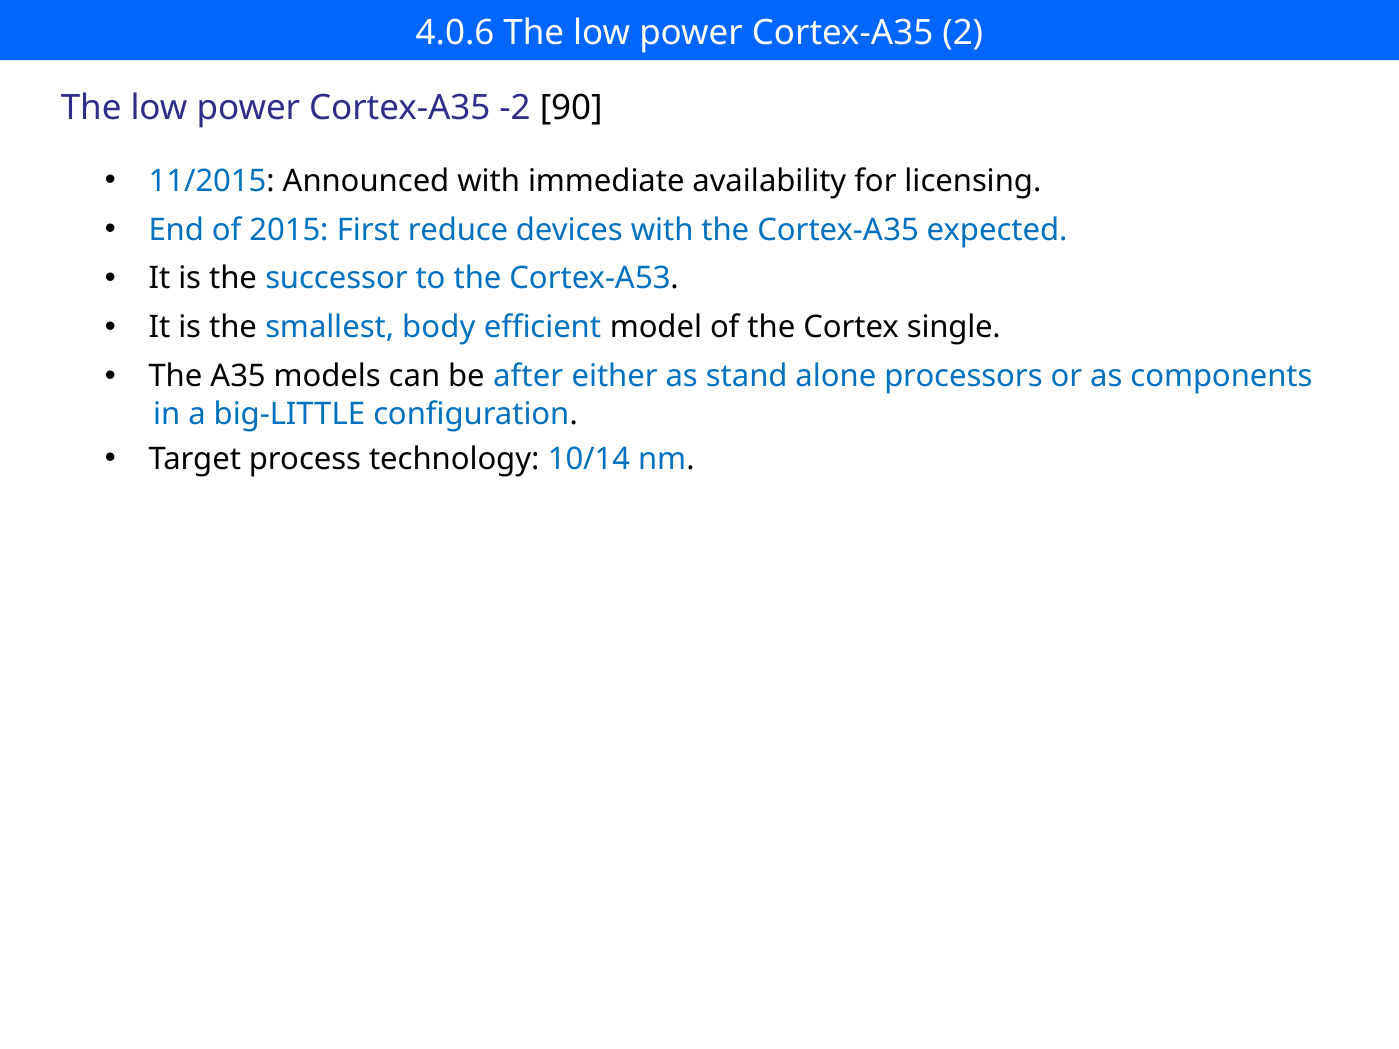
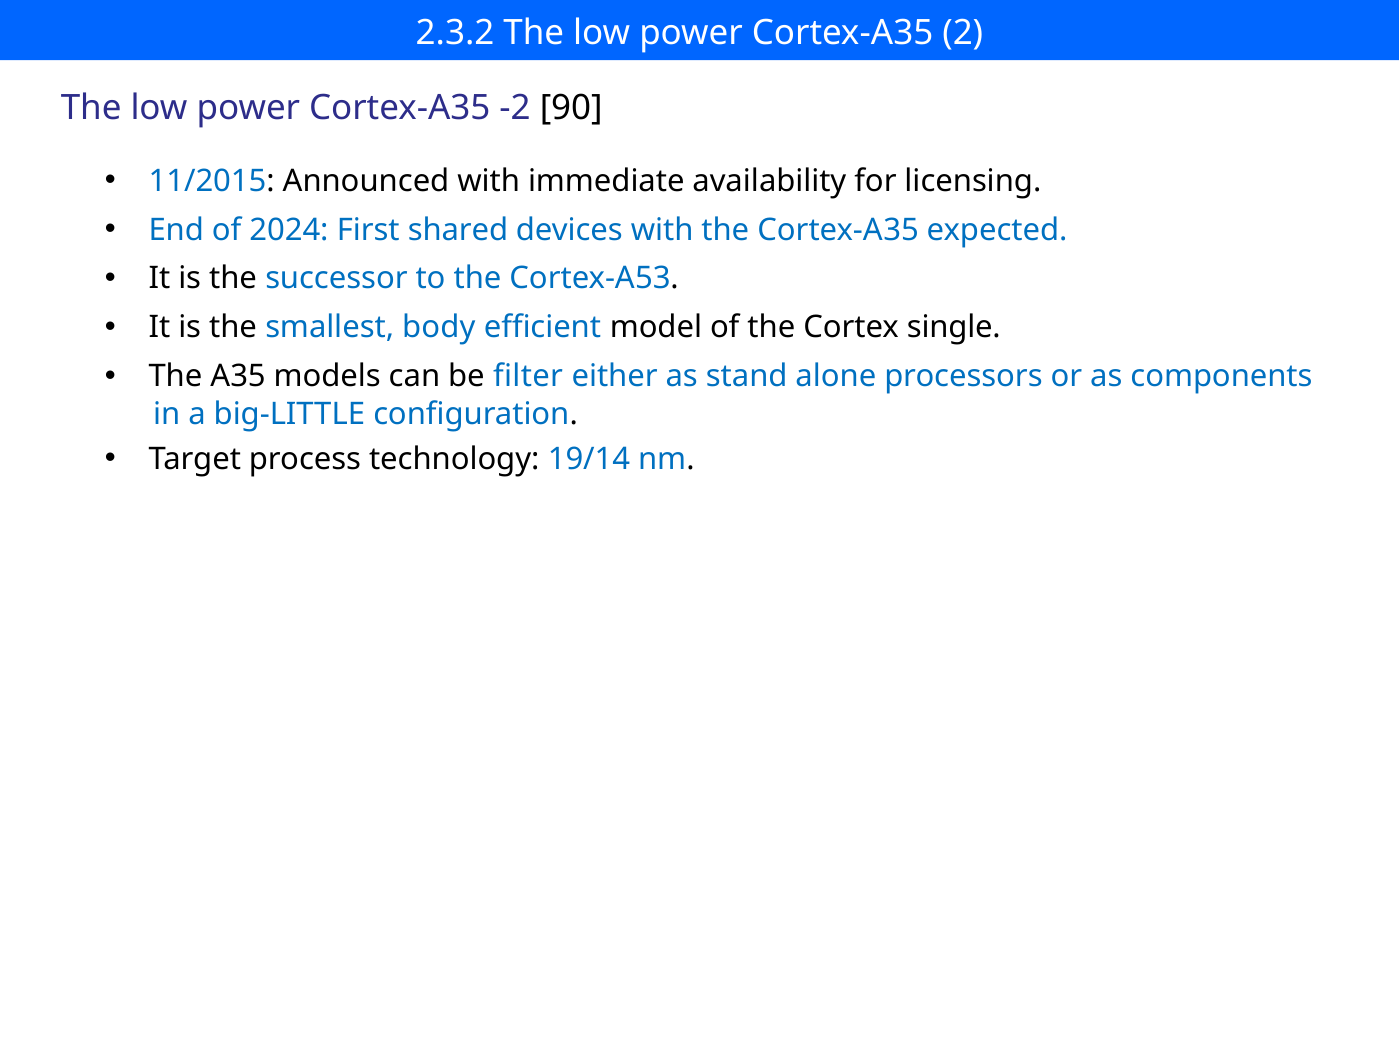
4.0.6: 4.0.6 -> 2.3.2 (455, 33)
2015: 2015 -> 2024 (289, 230)
reduce: reduce -> shared (458, 230)
after: after -> filter (528, 377)
10/14: 10/14 -> 19/14 (589, 459)
